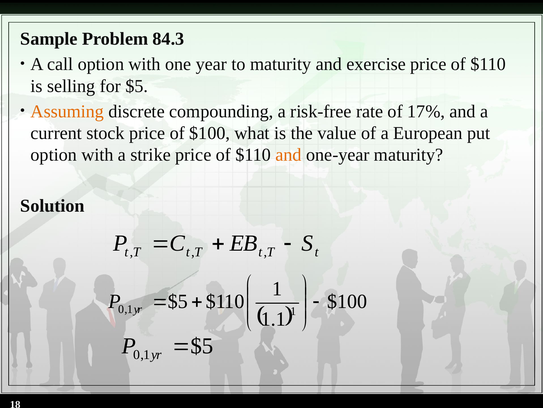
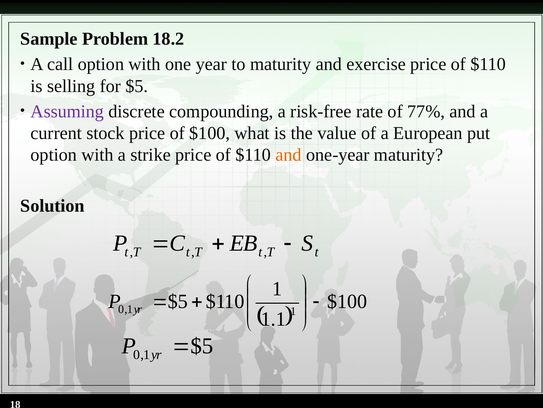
84.3: 84.3 -> 18.2 (168, 39)
Assuming colour: orange -> purple (67, 111)
17%: 17% -> 77% (426, 111)
